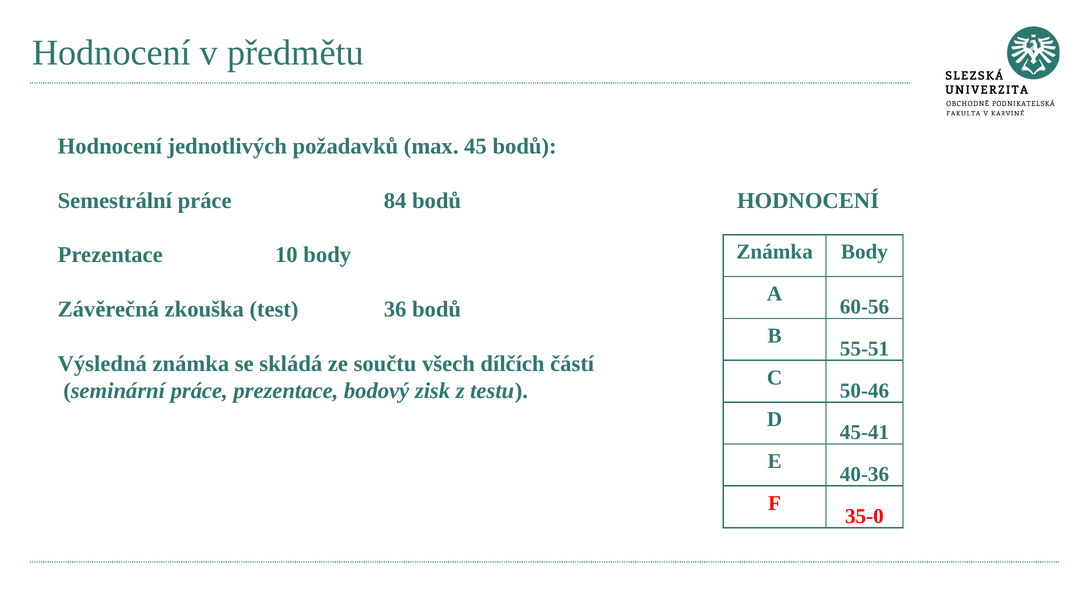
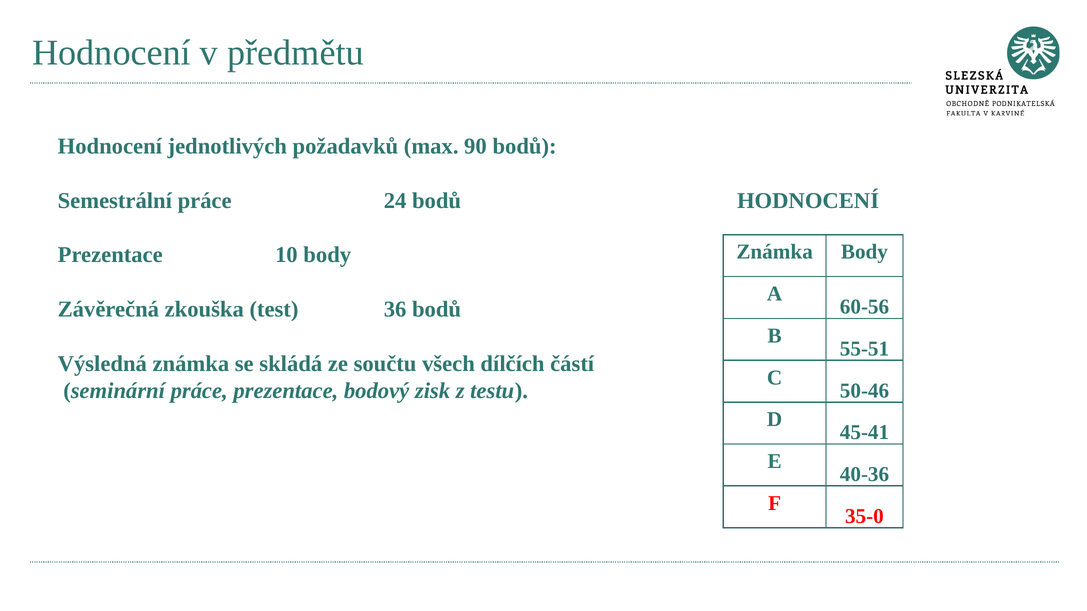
45: 45 -> 90 (475, 146)
84: 84 -> 24 (395, 201)
